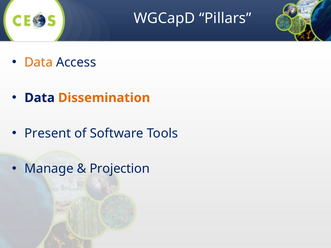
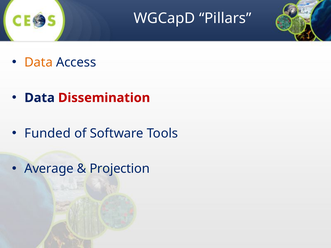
Dissemination colour: orange -> red (104, 98)
Present: Present -> Funded (48, 133)
Manage: Manage -> Average (49, 169)
